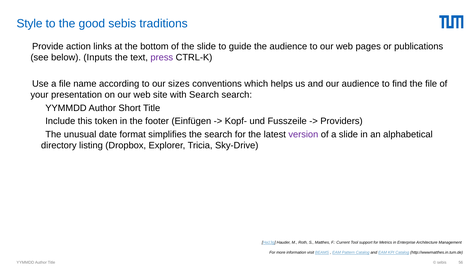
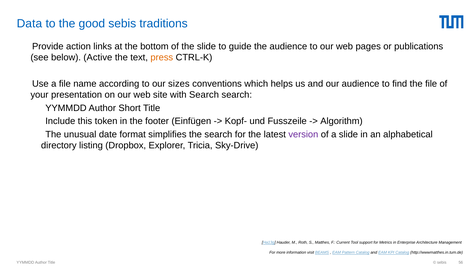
Style: Style -> Data (29, 24)
Inputs: Inputs -> Active (98, 57)
press colour: purple -> orange (162, 57)
Providers: Providers -> Algorithm (341, 121)
